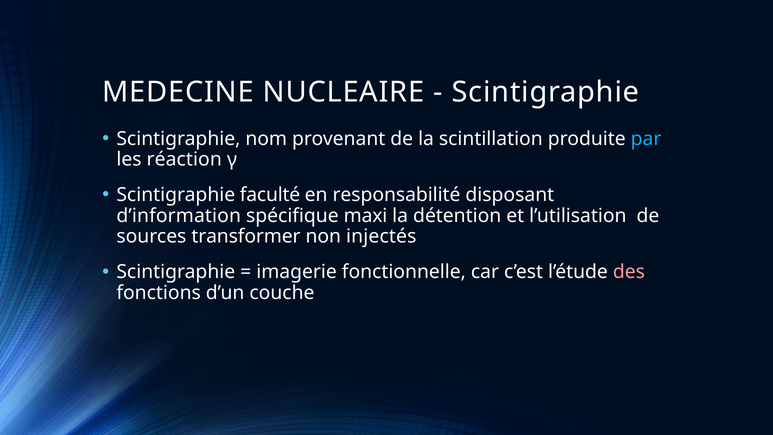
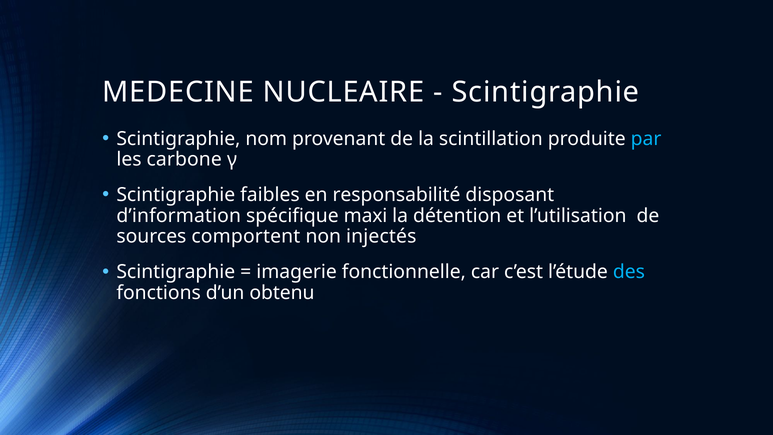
réaction: réaction -> carbone (184, 159)
faculté: faculté -> faibles (270, 195)
transformer: transformer -> comportent (246, 237)
des colour: pink -> light blue (629, 272)
couche: couche -> obtenu (282, 293)
